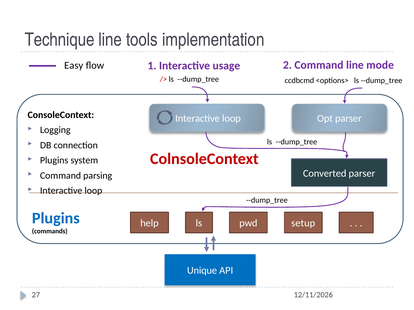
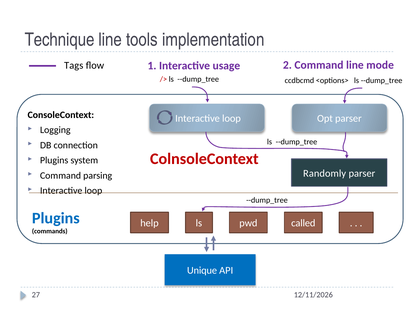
Easy: Easy -> Tags (74, 65)
Converted: Converted -> Randomly (325, 174)
setup: setup -> called (303, 224)
